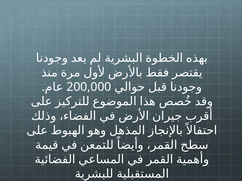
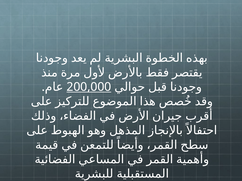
200,000 underline: none -> present (89, 87)
